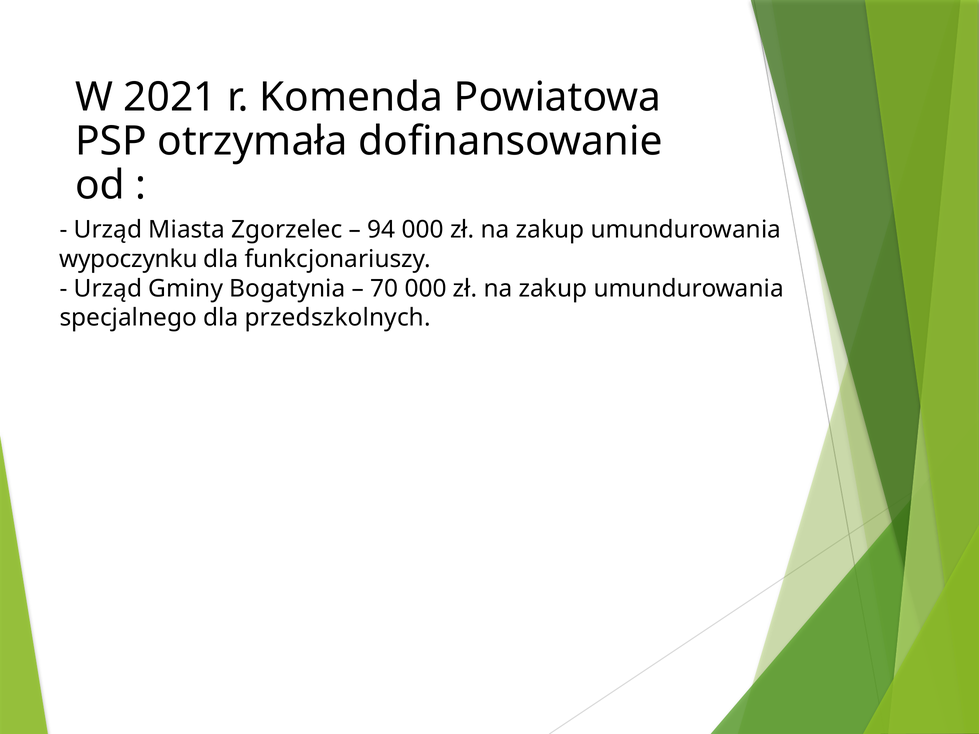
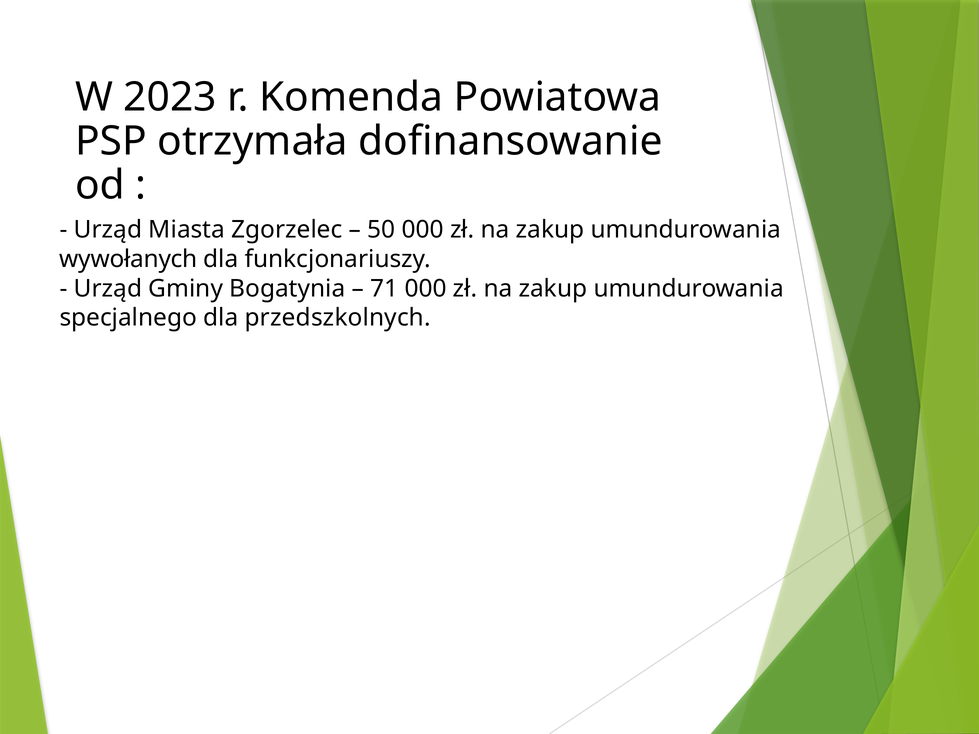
2021: 2021 -> 2023 (170, 97)
94: 94 -> 50 (381, 230)
wypoczynku: wypoczynku -> wywołanych (128, 259)
70: 70 -> 71 (384, 289)
